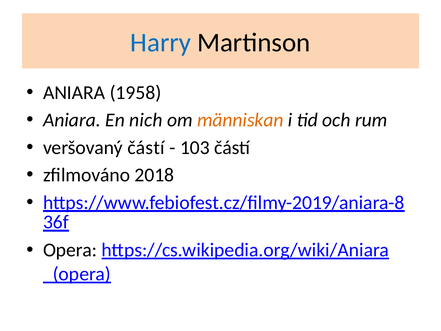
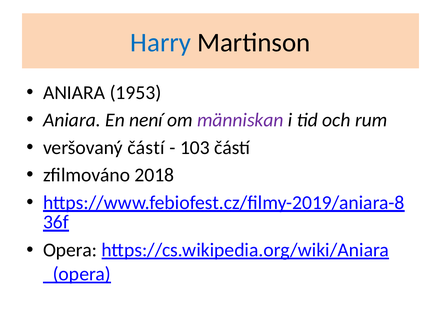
1958: 1958 -> 1953 (136, 93)
nich: nich -> není (146, 120)
människan colour: orange -> purple (240, 120)
